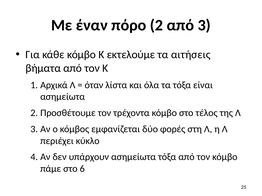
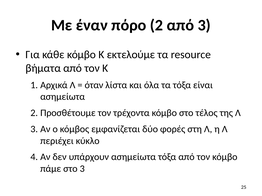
αιτήσεις: αιτήσεις -> resource (191, 55)
στο 6: 6 -> 3 (82, 169)
